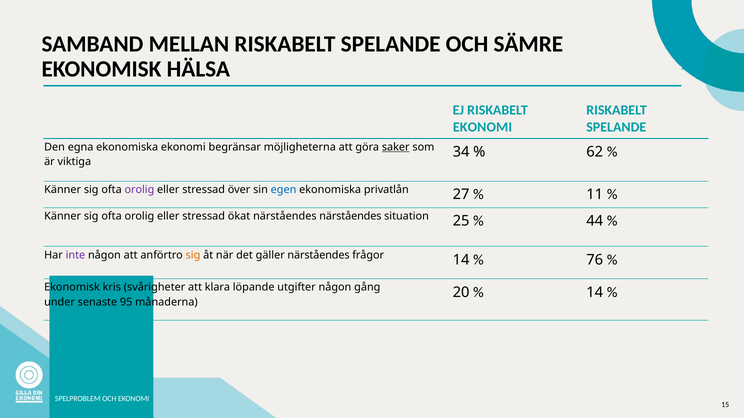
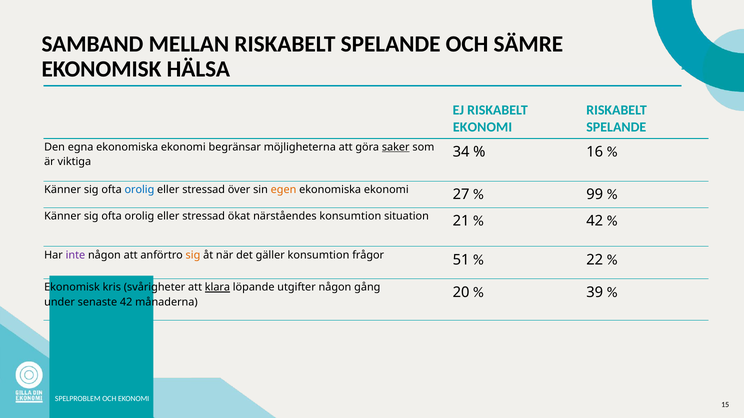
62: 62 -> 16 (595, 152)
orolig colour: purple -> blue (139, 190)
egen colour: blue -> orange (284, 190)
privatlån: privatlån -> ekonomi (386, 190)
11: 11 -> 99 (595, 195)
närståendes närståendes: närståendes -> konsumtion (350, 216)
25: 25 -> 21 (461, 221)
44: 44 -> 42 (595, 221)
gäller närståendes: närståendes -> konsumtion (318, 255)
frågor 14: 14 -> 51 (461, 260)
76: 76 -> 22 (595, 260)
klara underline: none -> present (217, 288)
14: 14 -> 39 (595, 293)
senaste 95: 95 -> 42 (126, 303)
